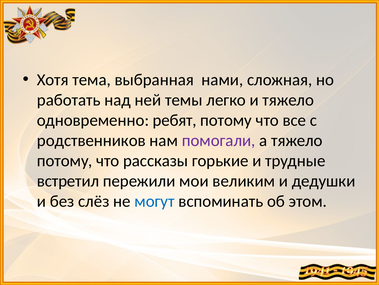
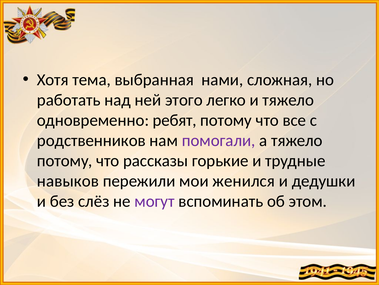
темы: темы -> этого (184, 100)
встретил: встретил -> навыков (68, 181)
великим: великим -> женился (244, 181)
могут colour: blue -> purple (154, 201)
